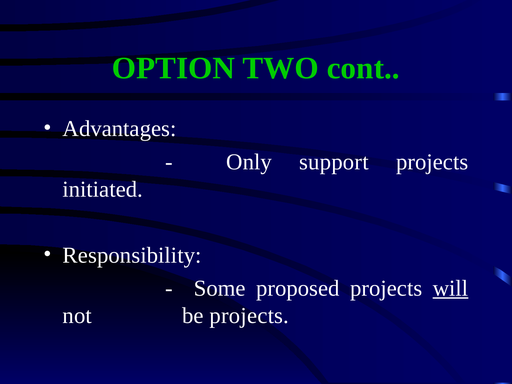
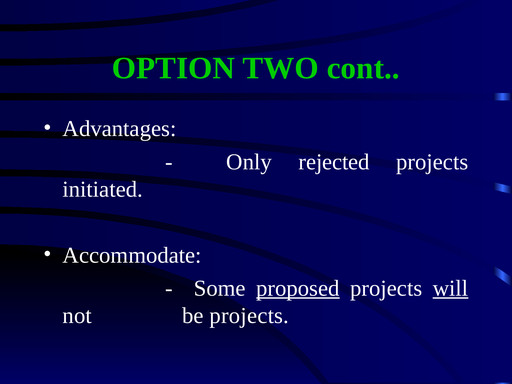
support: support -> rejected (334, 162)
Responsibility: Responsibility -> Accommodate (132, 255)
proposed underline: none -> present (298, 288)
